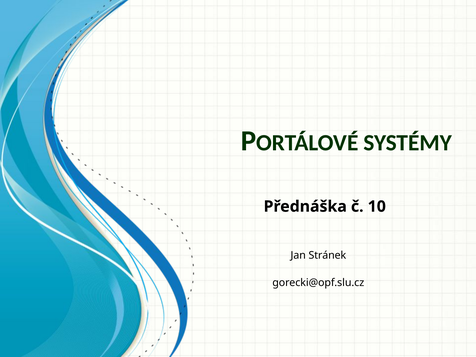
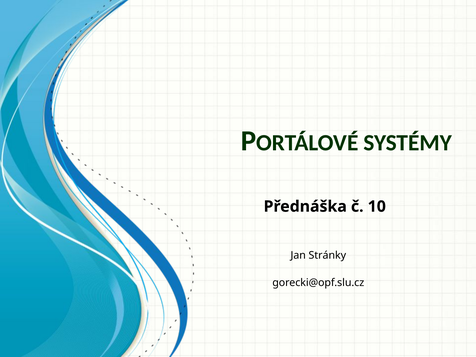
Stránek: Stránek -> Stránky (327, 255)
